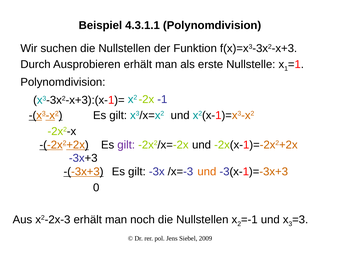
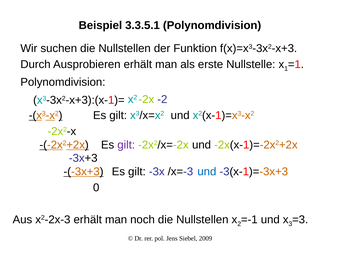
4.3.1.1: 4.3.1.1 -> 3.3.5.1 (143, 25)
-1: -1 -> -2 (162, 99)
und colour: orange -> blue (207, 172)
